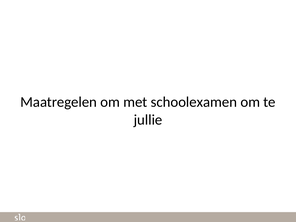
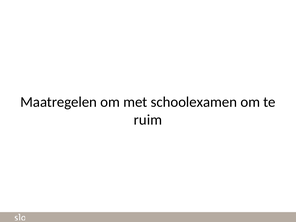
jullie: jullie -> ruim (148, 120)
